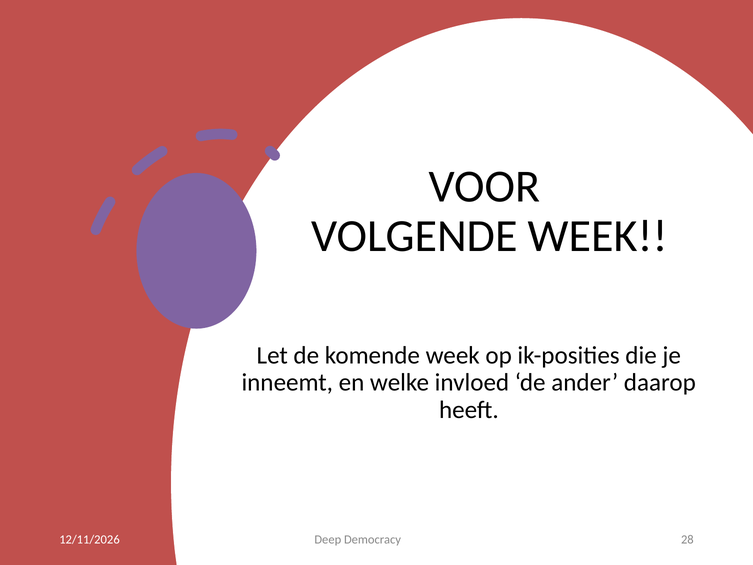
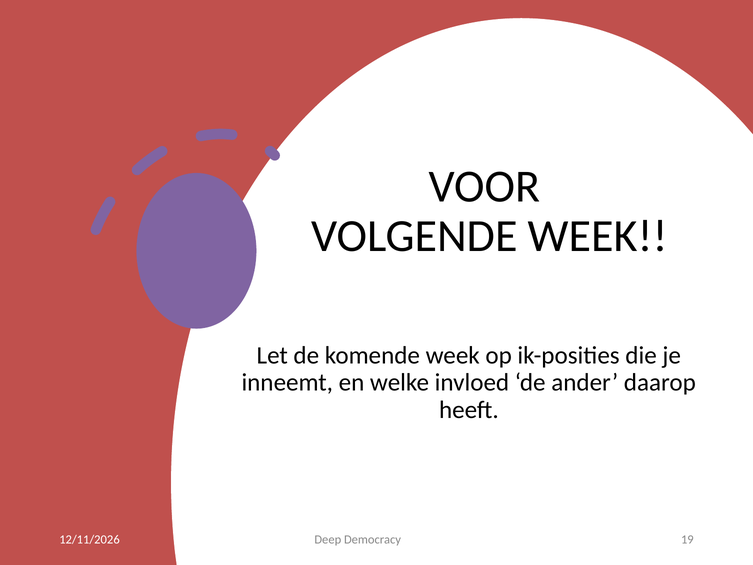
28: 28 -> 19 (687, 539)
